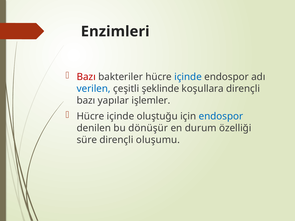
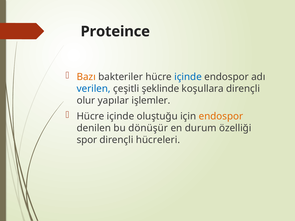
Enzimleri: Enzimleri -> Proteince (115, 31)
Bazı colour: red -> orange (86, 77)
bazı: bazı -> olur (86, 101)
endospor colour: blue -> orange (221, 116)
süre: süre -> spor (87, 140)
oluşumu: oluşumu -> hücreleri (158, 140)
